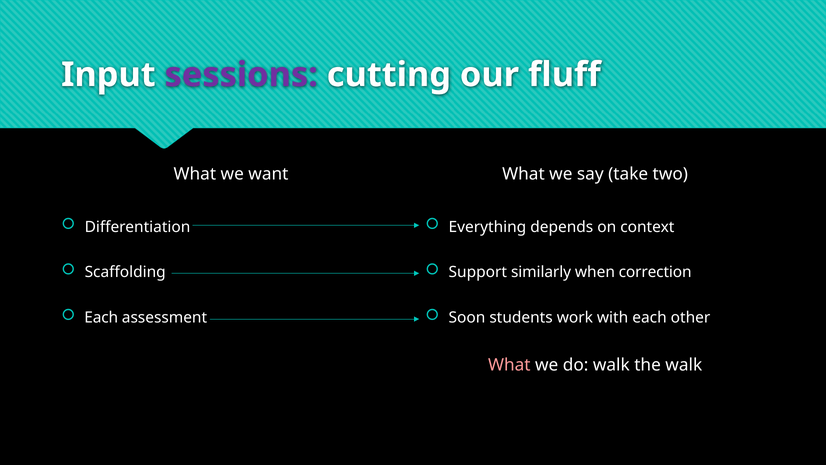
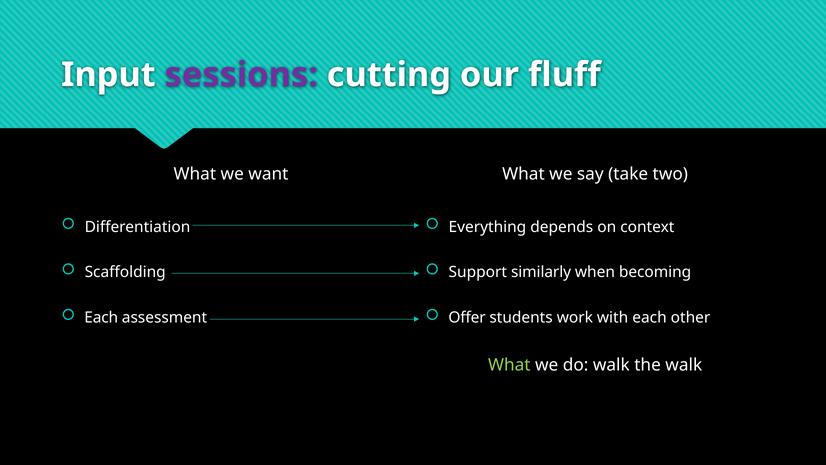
correction: correction -> becoming (655, 272)
Soon: Soon -> Offer (467, 318)
What colour: pink -> light green (509, 365)
